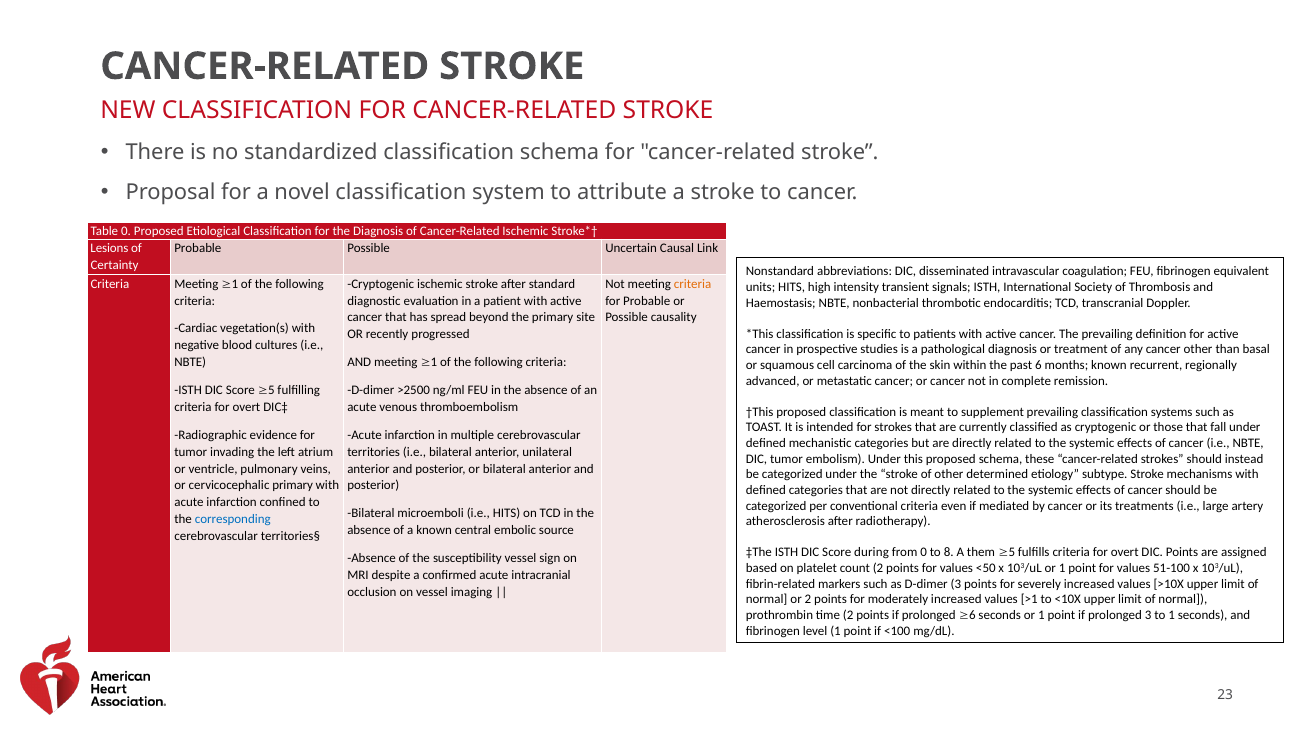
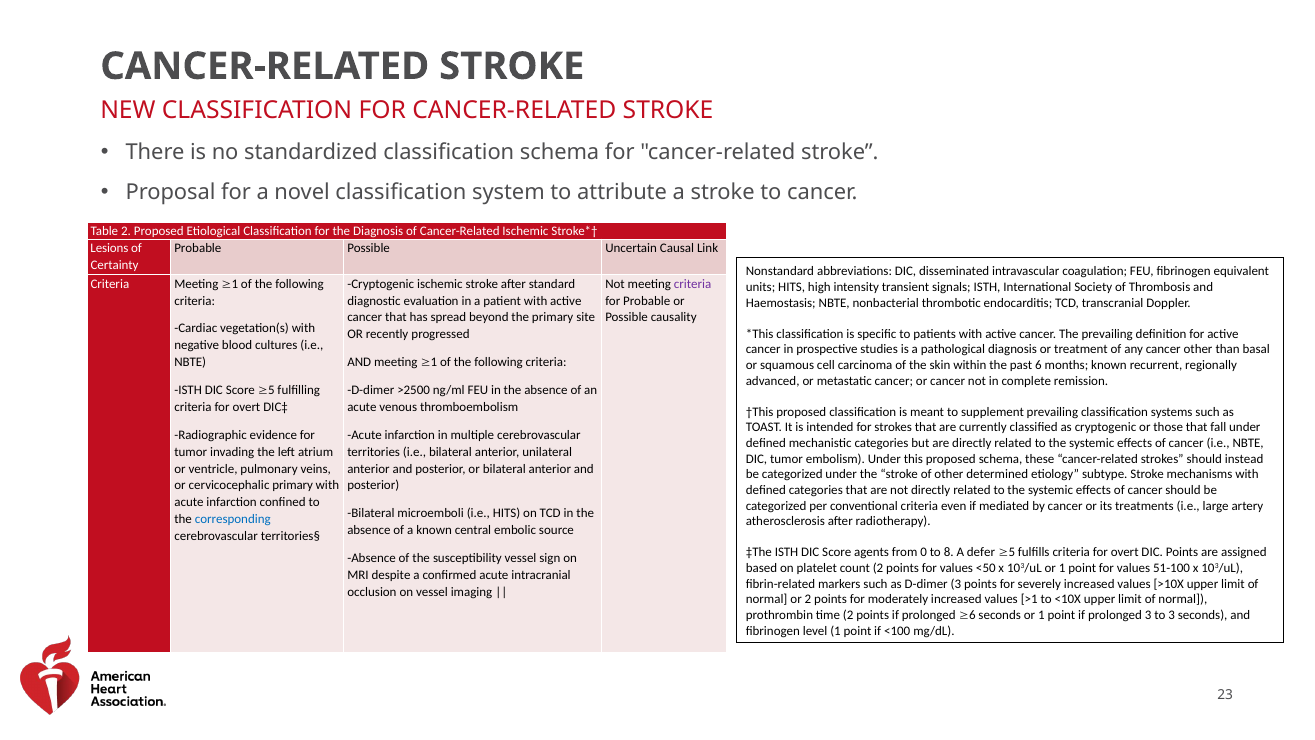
Table 0: 0 -> 2 (126, 231)
criteria colour: orange -> purple (693, 284)
during: during -> agents (872, 552)
them: them -> defer (981, 552)
to 1: 1 -> 3 (1172, 615)
